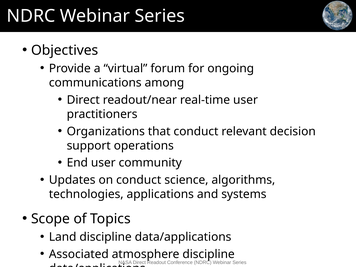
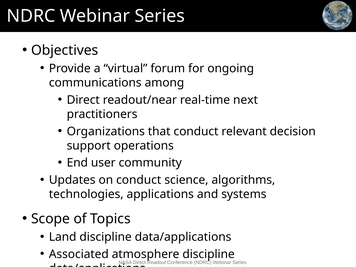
real-time user: user -> next (246, 100)
